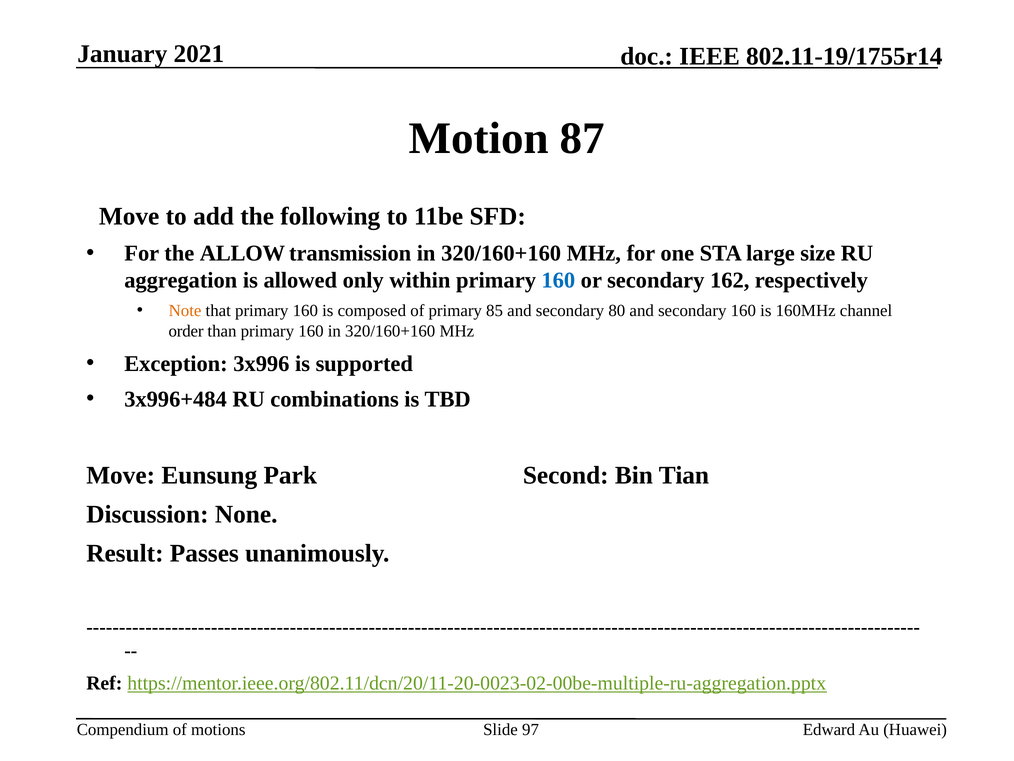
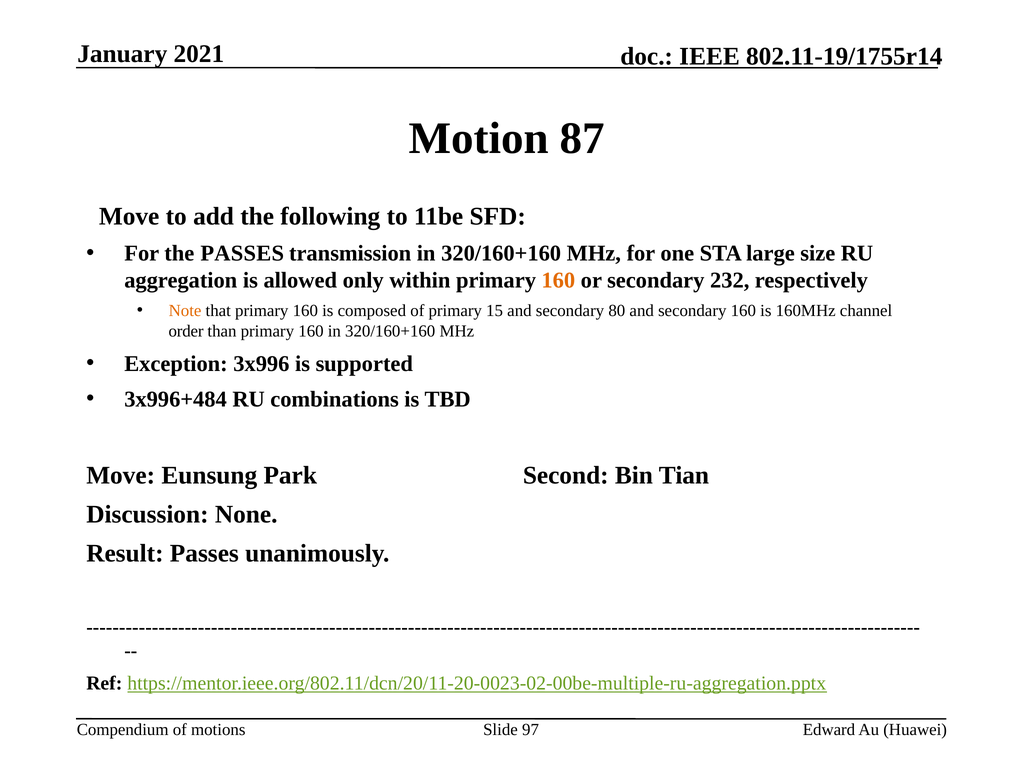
the ALLOW: ALLOW -> PASSES (242, 253)
160 colour: blue -> orange (558, 280)
162: 162 -> 232 (730, 280)
85: 85 -> 15 (495, 311)
